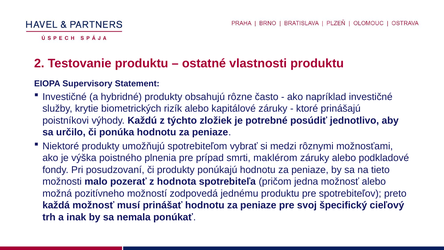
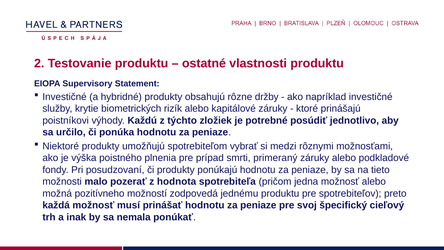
často: často -> držby (267, 97)
maklérom: maklérom -> primeraný (275, 158)
